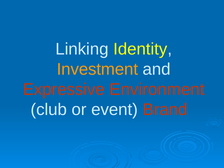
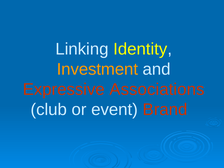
Environment: Environment -> Associations (157, 89)
